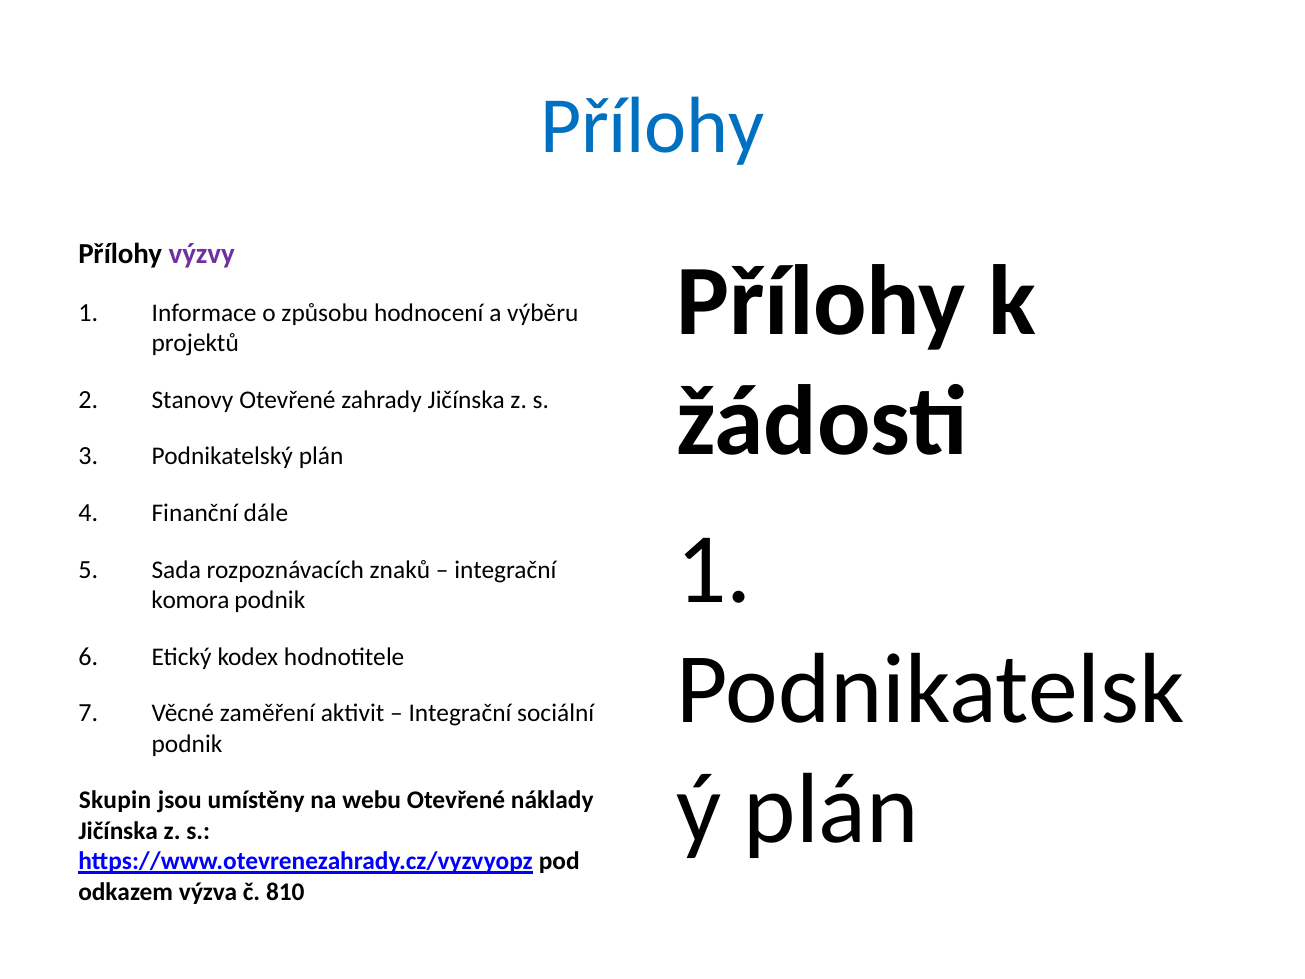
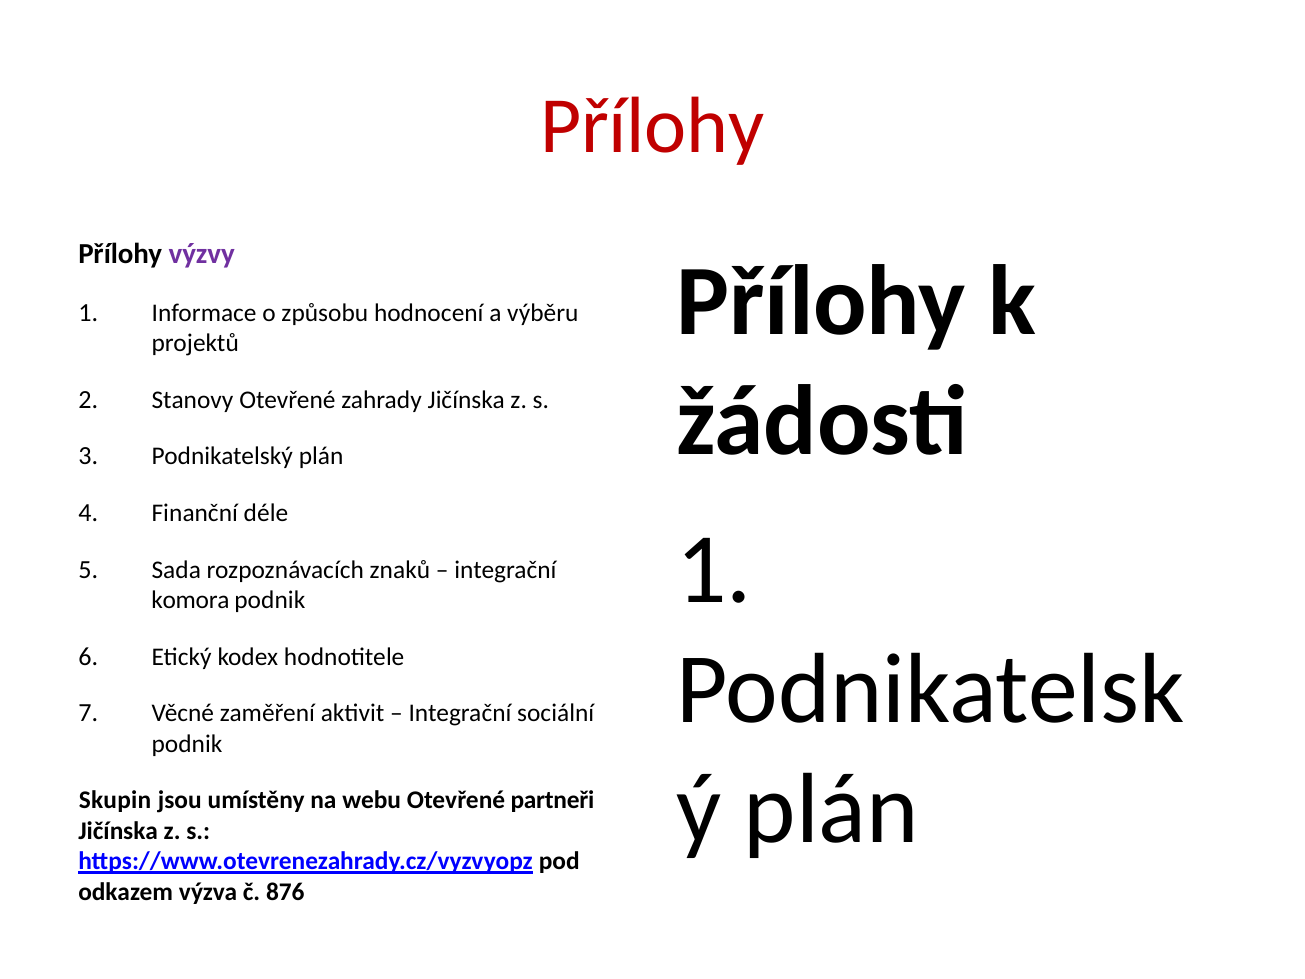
Přílohy colour: blue -> red (652, 126)
dále: dále -> déle (266, 513)
náklady: náklady -> partneři (552, 800)
810: 810 -> 876 (285, 892)
